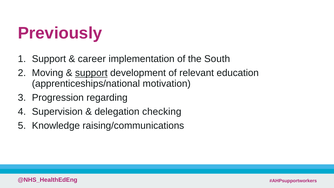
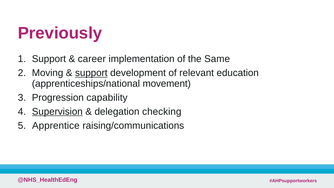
South: South -> Same (217, 59)
motivation: motivation -> movement (167, 83)
regarding: regarding -> capability (107, 97)
Supervision underline: none -> present (57, 112)
Knowledge: Knowledge -> Apprentice (56, 126)
